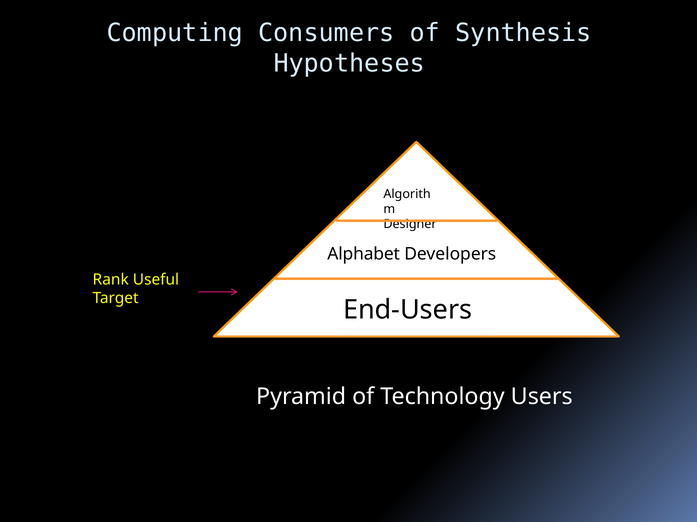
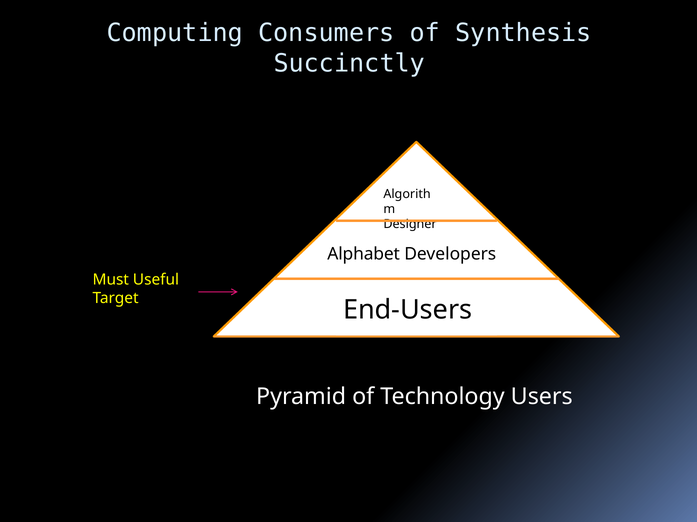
Hypotheses: Hypotheses -> Succinctly (349, 63)
Rank: Rank -> Must (111, 280)
